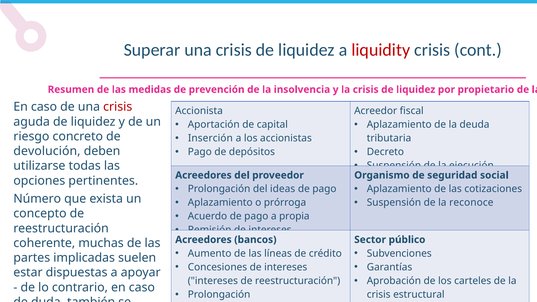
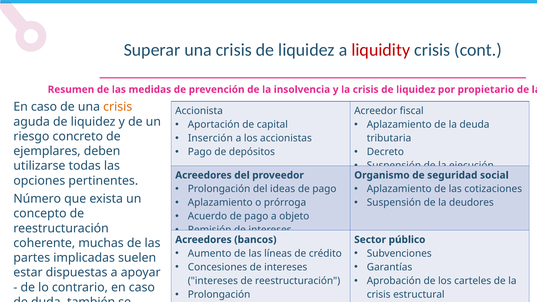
crisis colour: red -> orange (118, 107)
devolución: devolución -> ejemplares (47, 151)
reconoce: reconoce -> deudores (471, 203)
propia: propia -> objeto (294, 216)
